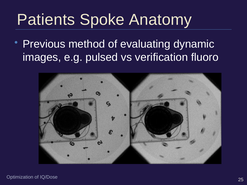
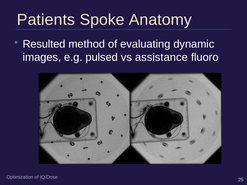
Previous: Previous -> Resulted (44, 44)
verification: verification -> assistance (161, 57)
